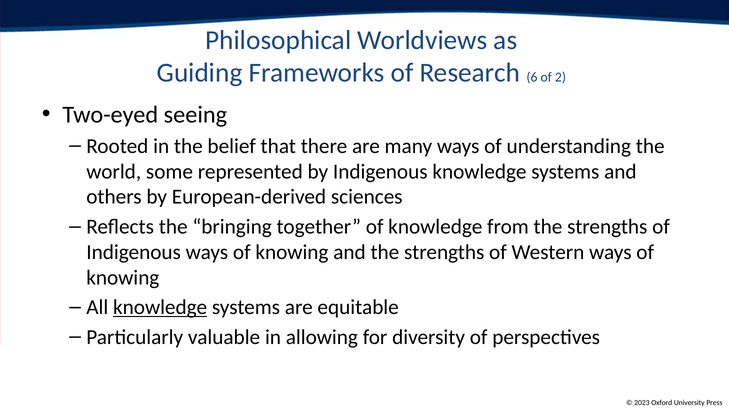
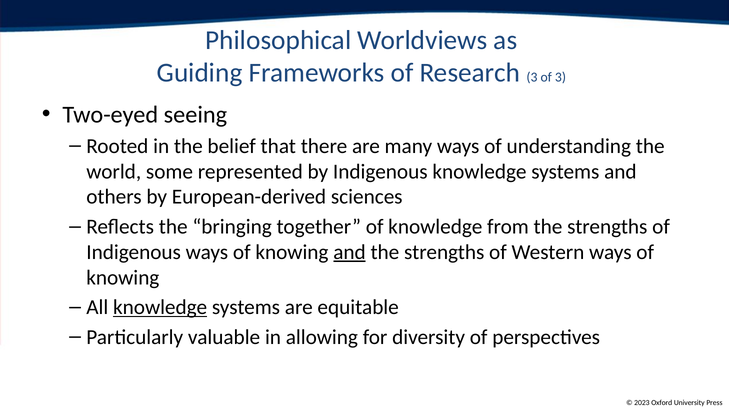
Research 6: 6 -> 3 (532, 77)
of 2: 2 -> 3 (561, 77)
and underline: none -> present (350, 252)
